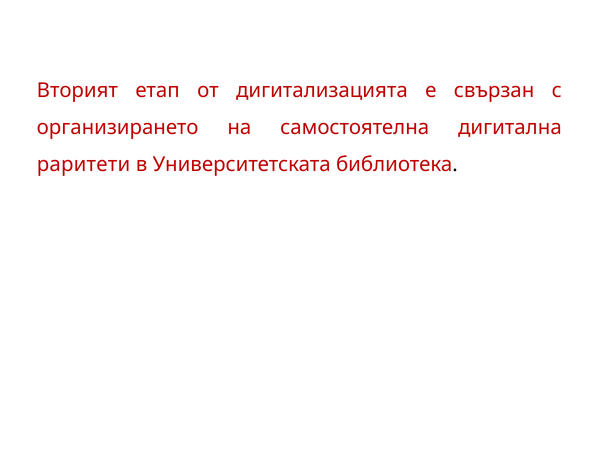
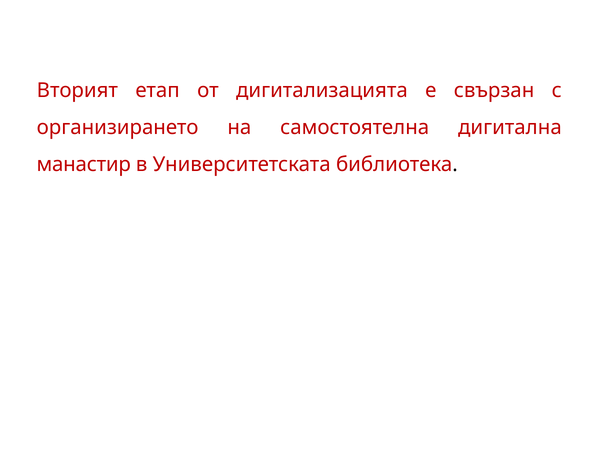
раритети: раритети -> манастир (84, 164)
